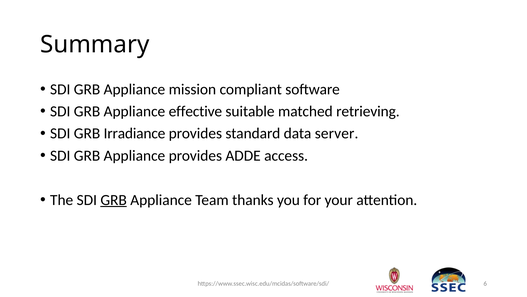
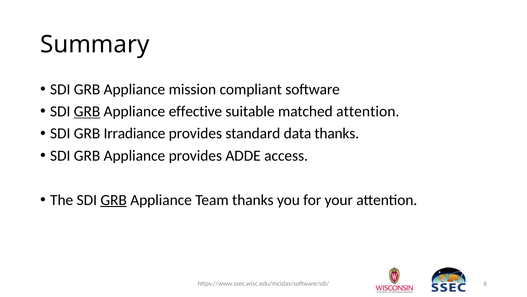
GRB underline: none -> present (87, 111)
matched retrieving: retrieving -> attention (368, 111)
data server: server -> thanks (337, 133)
